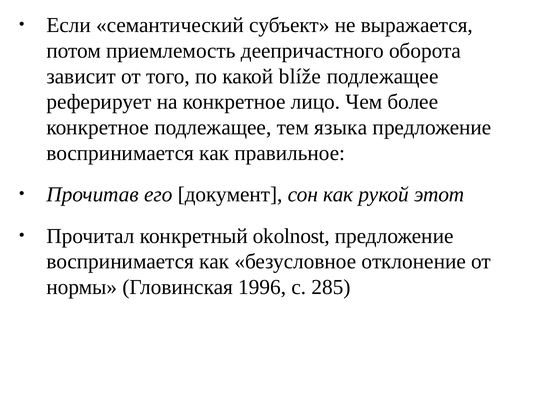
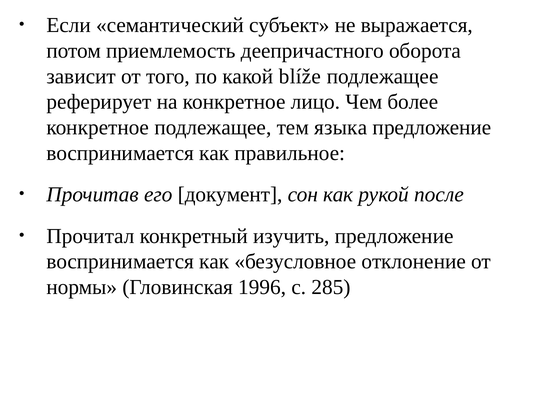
этот: этот -> после (439, 195)
okolnost: okolnost -> изучить (291, 236)
